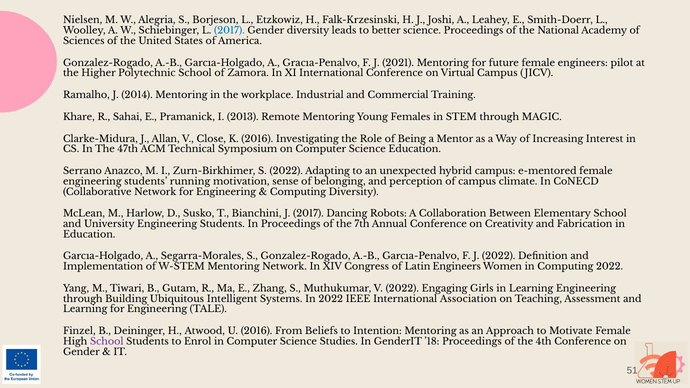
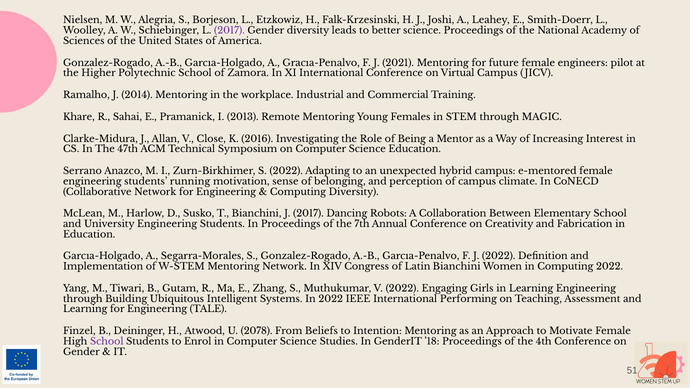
2017 colour: blue -> purple (229, 31)
Latin Engineers: Engineers -> Bianchini (457, 267)
Association: Association -> Performing (468, 299)
U 2016: 2016 -> 2078 (257, 331)
